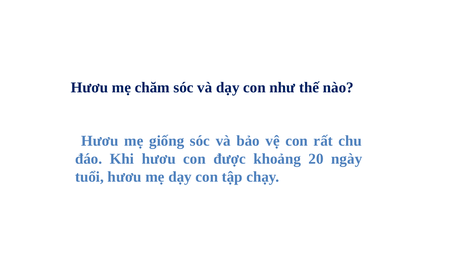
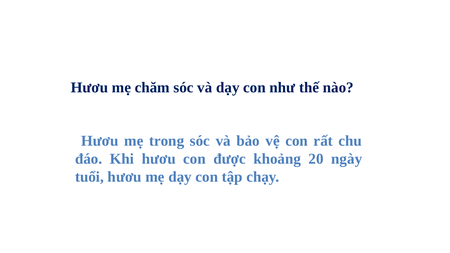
giống: giống -> trong (167, 141)
